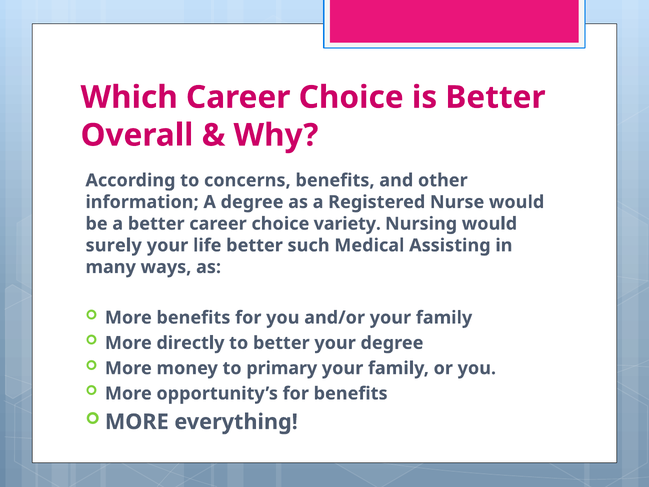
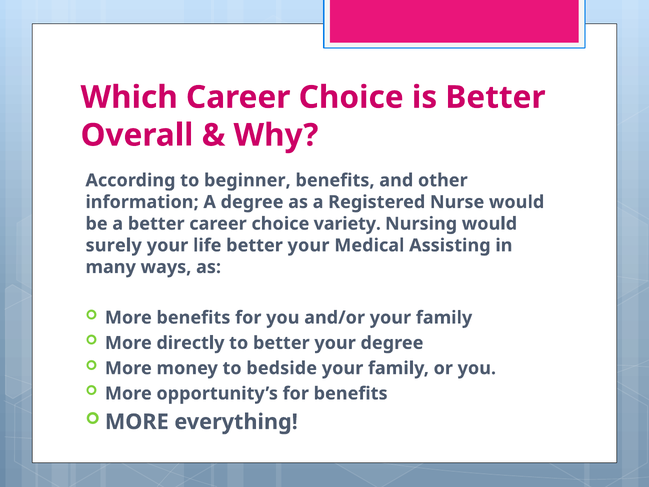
concerns: concerns -> beginner (247, 180)
life better such: such -> your (308, 245)
primary: primary -> bedside (282, 368)
